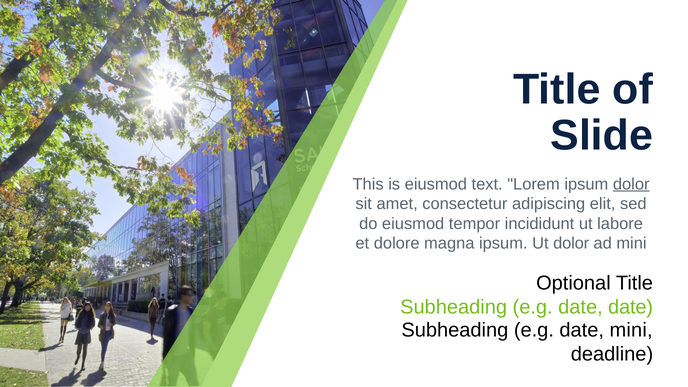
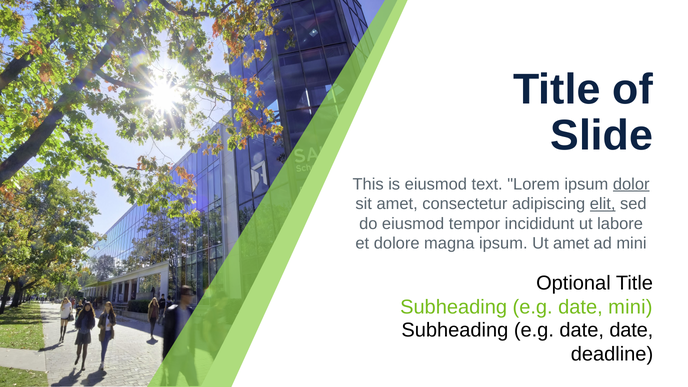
elit underline: none -> present (603, 204)
Ut dolor: dolor -> amet (571, 243)
date date: date -> mini (630, 307)
date mini: mini -> date (631, 330)
